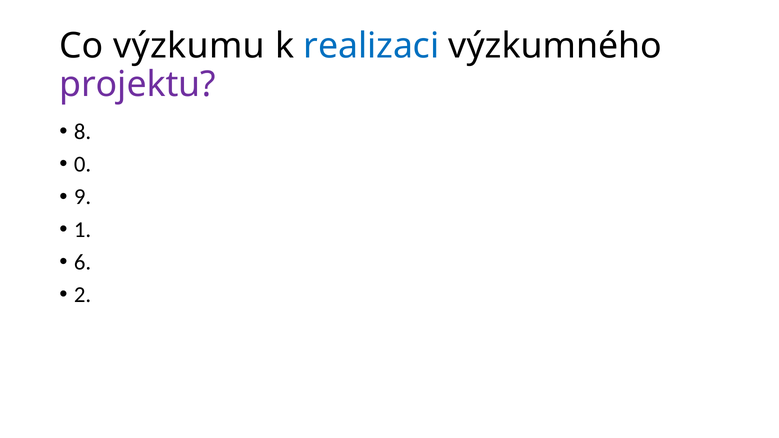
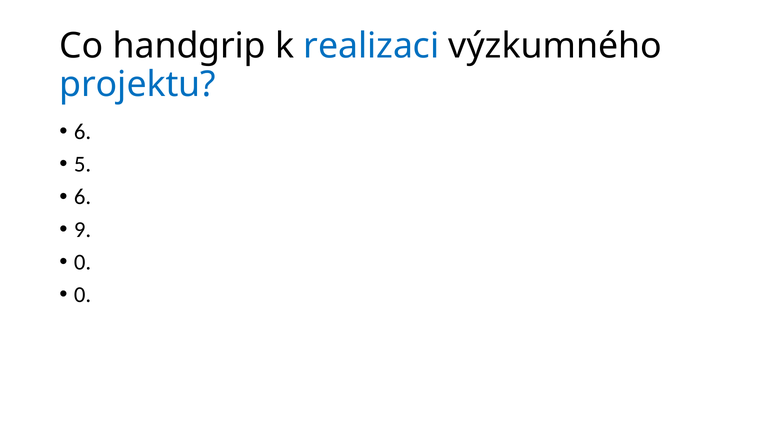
výzkumu: výzkumu -> handgrip (189, 46)
projektu colour: purple -> blue (138, 85)
8: 8 -> 6 (83, 132)
0: 0 -> 5 (83, 164)
9: 9 -> 6 (83, 197)
1: 1 -> 9 (83, 230)
6: 6 -> 0 (83, 262)
2: 2 -> 0 (83, 295)
